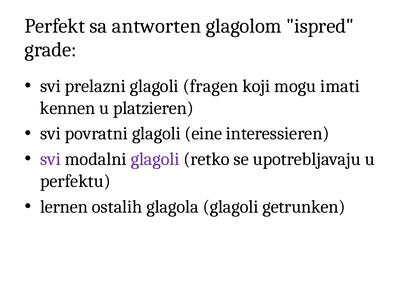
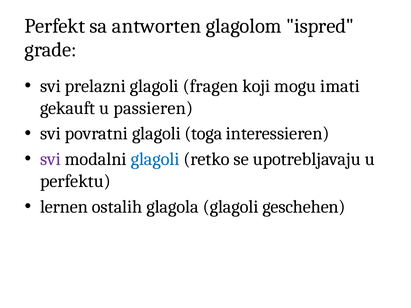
kennen: kennen -> gekauft (68, 108)
platzieren: platzieren -> passieren (153, 108)
eine: eine -> toga (203, 134)
glagoli colour: purple -> blue (155, 159)
getrunken: getrunken -> geschehen (304, 207)
